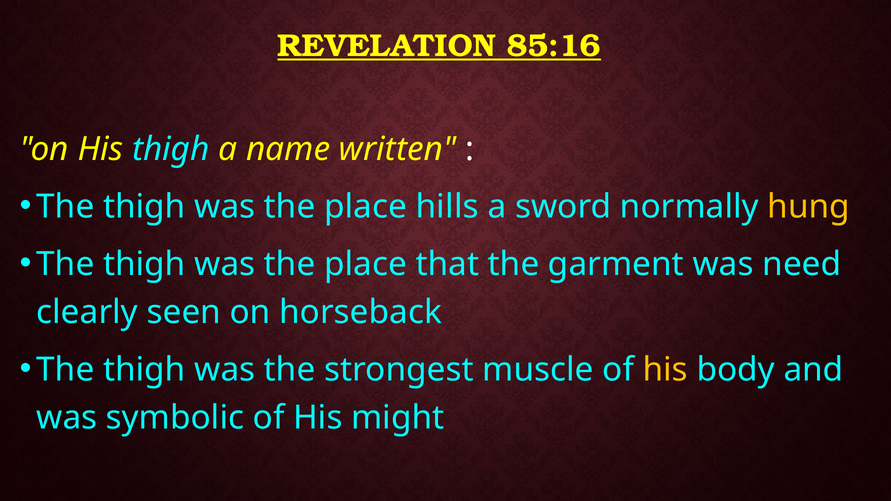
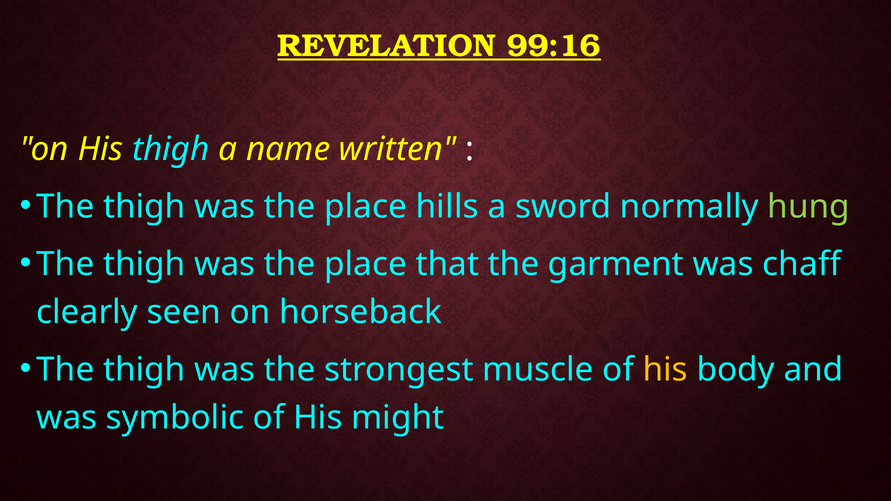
85:16: 85:16 -> 99:16 (554, 46)
hung colour: yellow -> light green (809, 207)
need: need -> chaff (802, 264)
